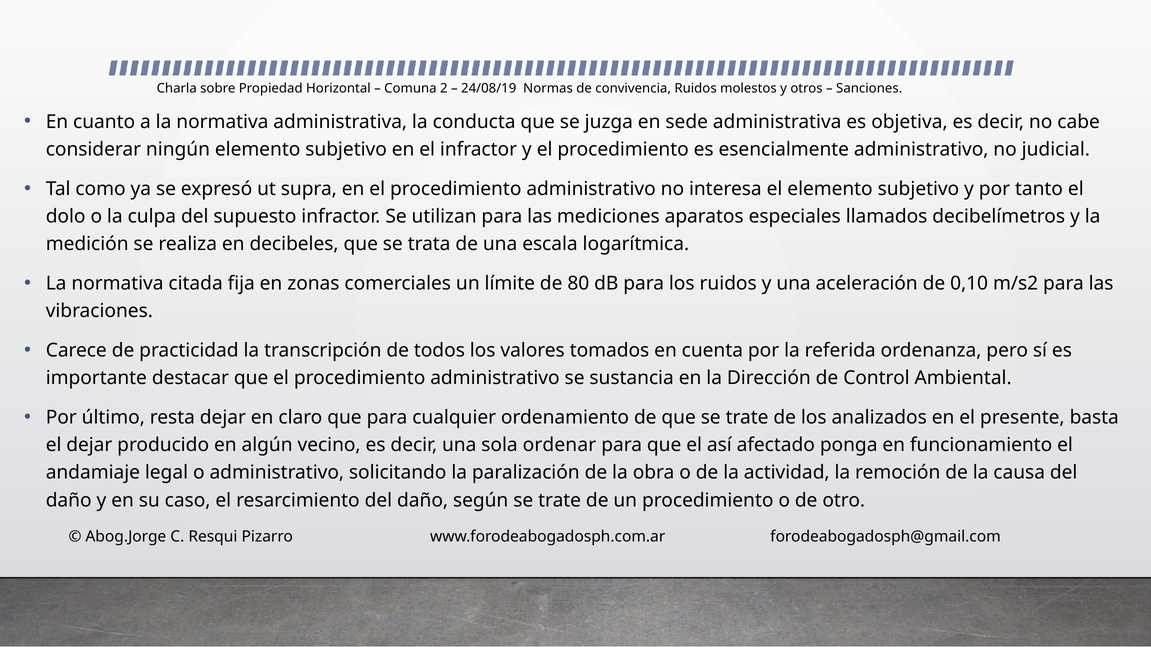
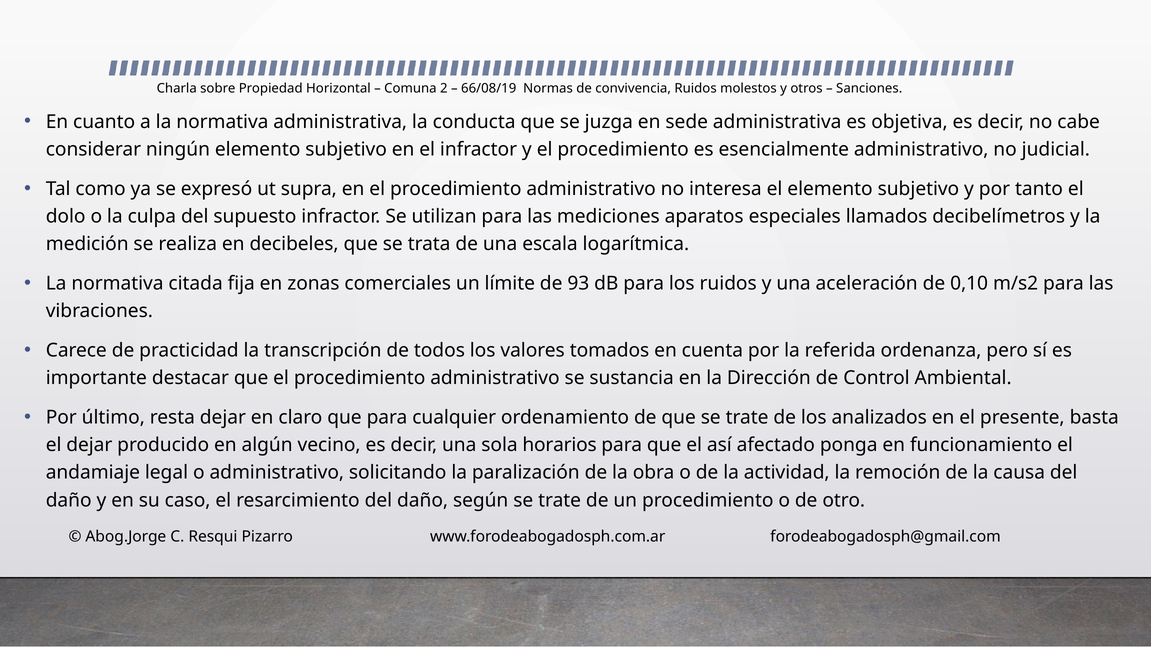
24/08/19: 24/08/19 -> 66/08/19 (489, 89)
80: 80 -> 93 (578, 284)
ordenar: ordenar -> horarios (560, 445)
